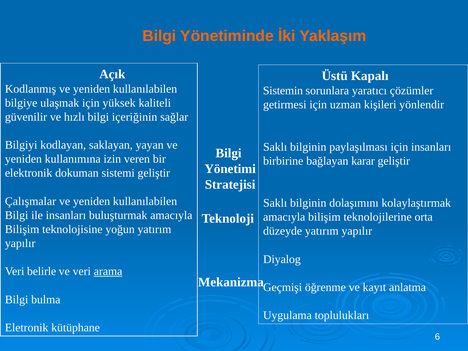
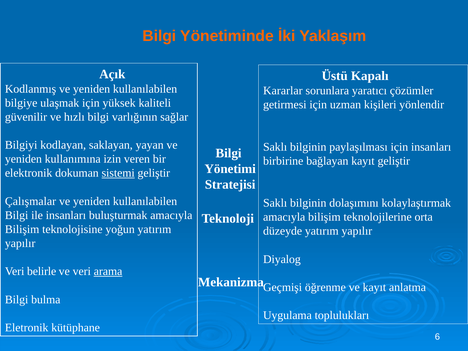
Sistemin: Sistemin -> Kararlar (283, 91)
içeriğinin: içeriğinin -> varlığının (135, 117)
bağlayan karar: karar -> kayıt (363, 161)
sistemi underline: none -> present (118, 173)
